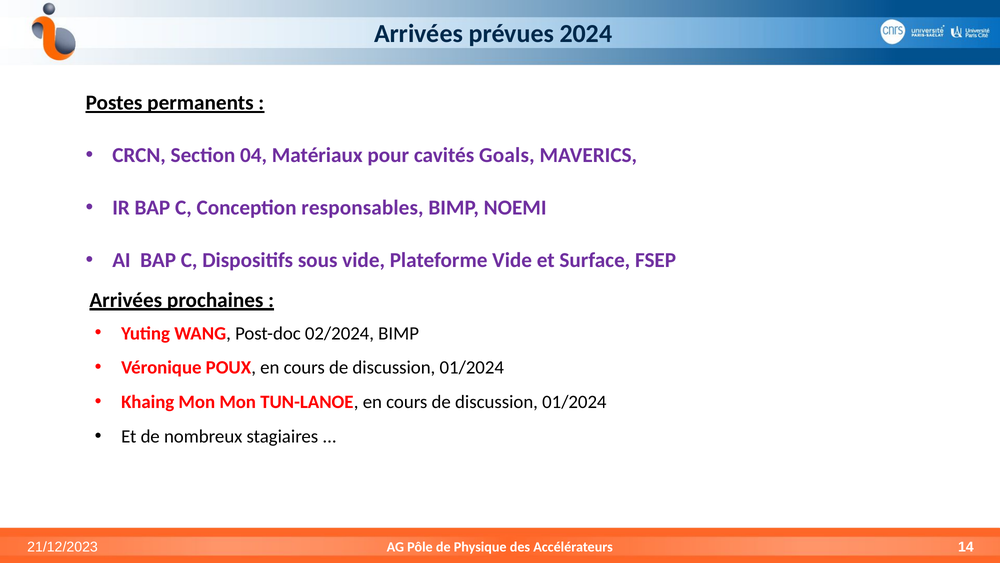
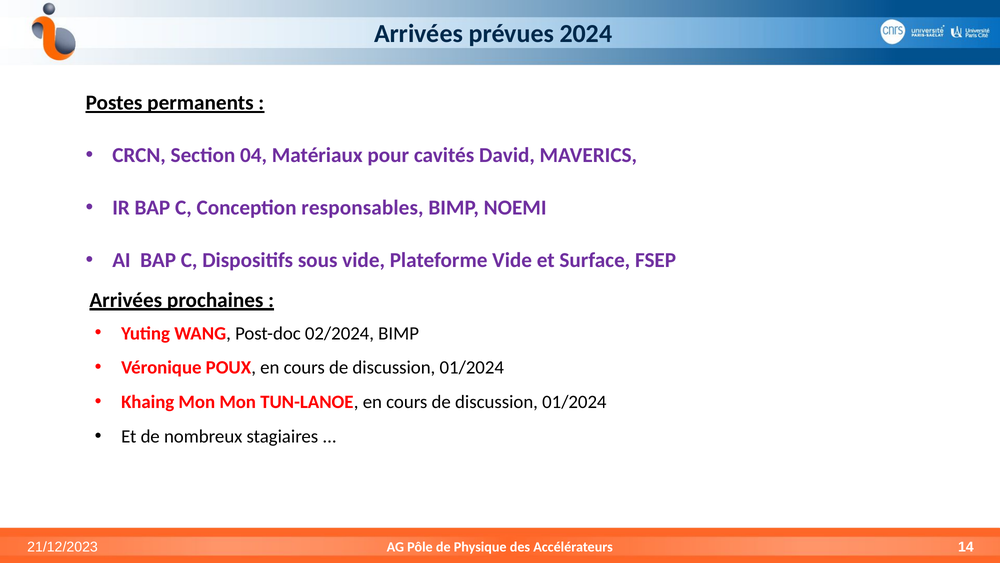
Goals: Goals -> David (507, 155)
